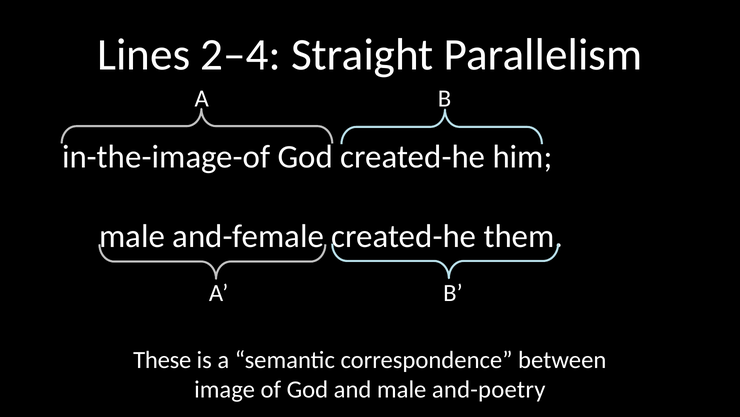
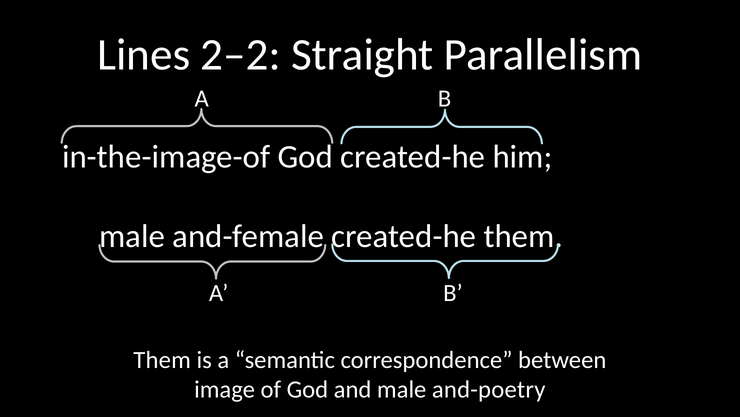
2–4: 2–4 -> 2–2 (241, 55)
These: These -> Them (162, 359)
